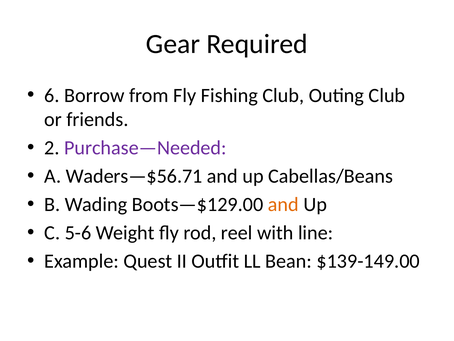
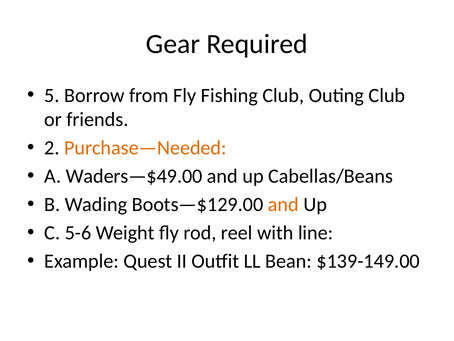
6: 6 -> 5 (52, 95)
Purchase—Needed colour: purple -> orange (145, 148)
Waders—$56.71: Waders—$56.71 -> Waders—$49.00 (134, 176)
